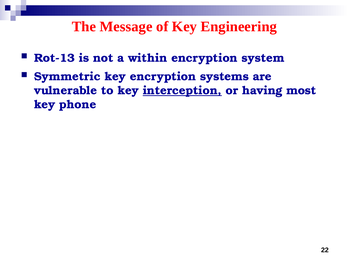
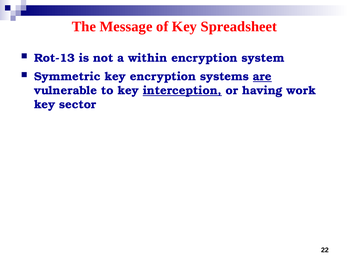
Engineering: Engineering -> Spreadsheet (239, 26)
are underline: none -> present (262, 77)
most: most -> work (301, 91)
phone: phone -> sector (78, 104)
